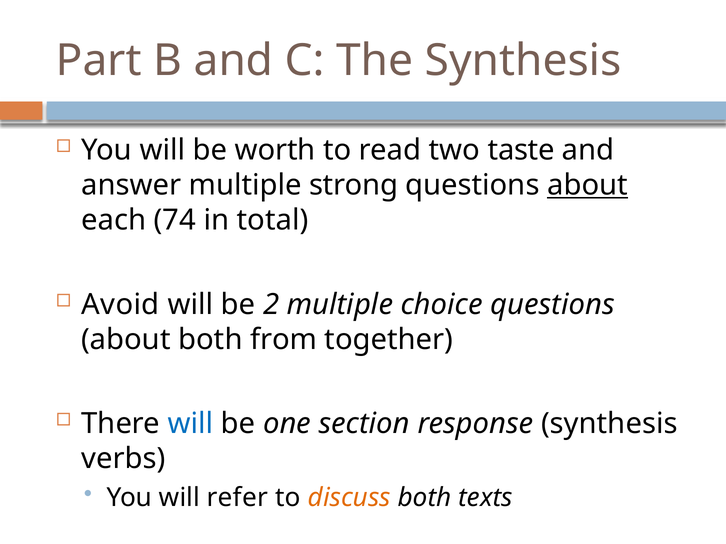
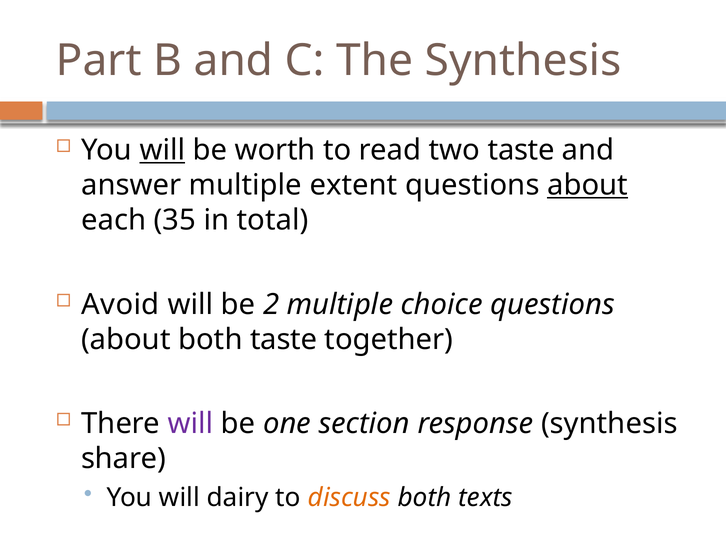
will underline: none -> present (162, 150)
strong: strong -> extent (353, 185)
74: 74 -> 35 (175, 220)
both from: from -> taste (284, 340)
will colour: blue -> purple (190, 424)
verbs: verbs -> share (124, 459)
refer: refer -> dairy (238, 498)
